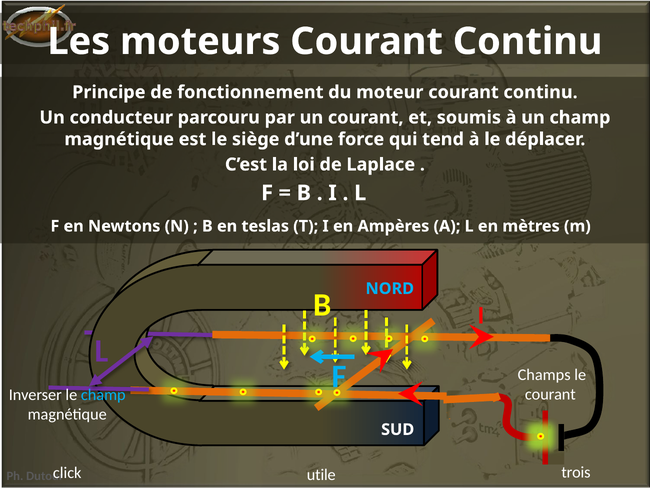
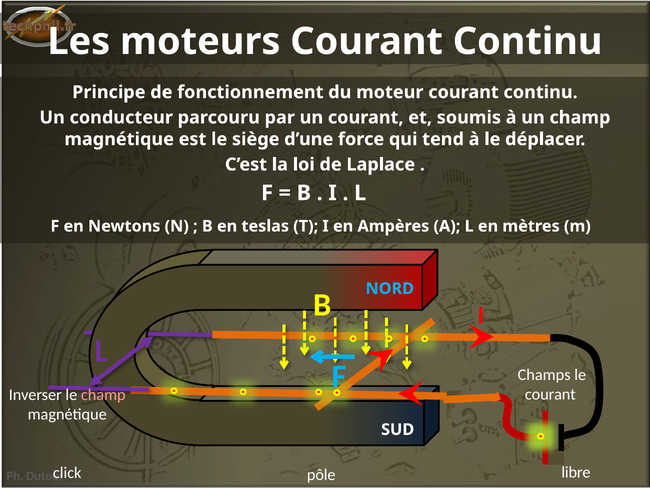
champ colour: light blue -> pink (103, 394)
trois: trois -> libre (576, 472)
utile: utile -> pôle (321, 474)
